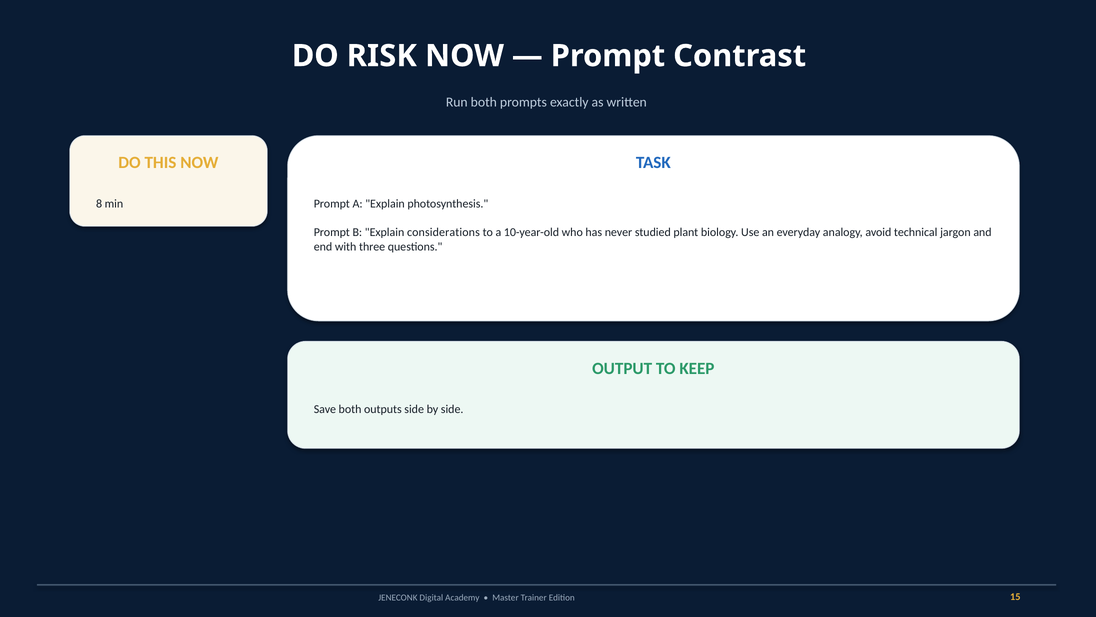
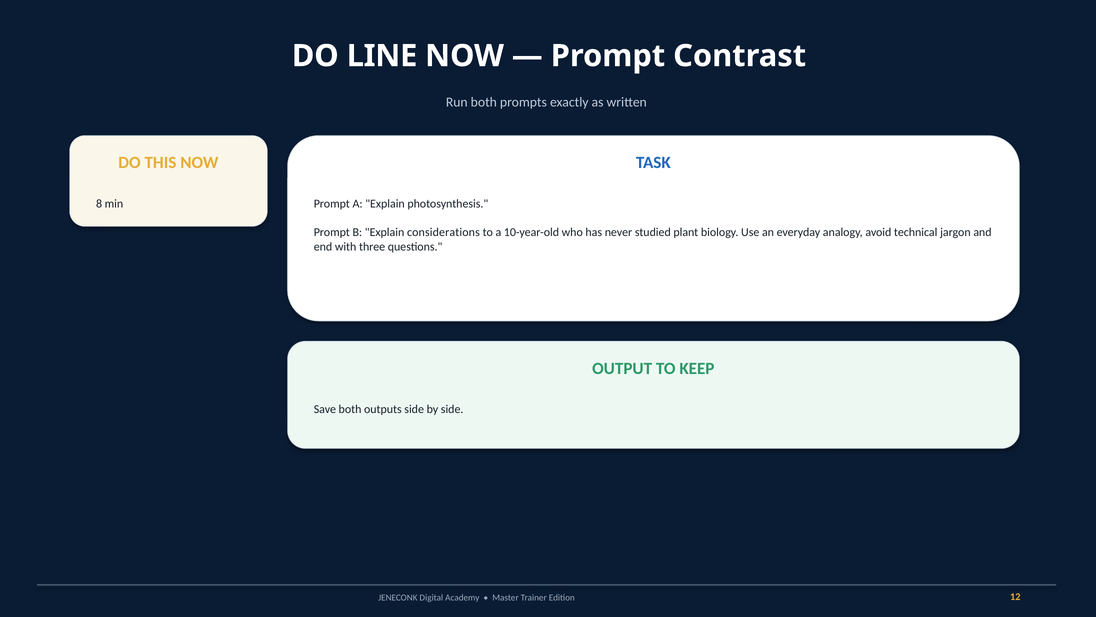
RISK: RISK -> LINE (382, 56)
15: 15 -> 12 (1015, 596)
